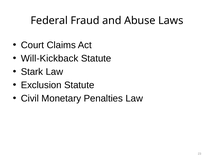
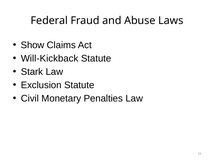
Court: Court -> Show (33, 45)
